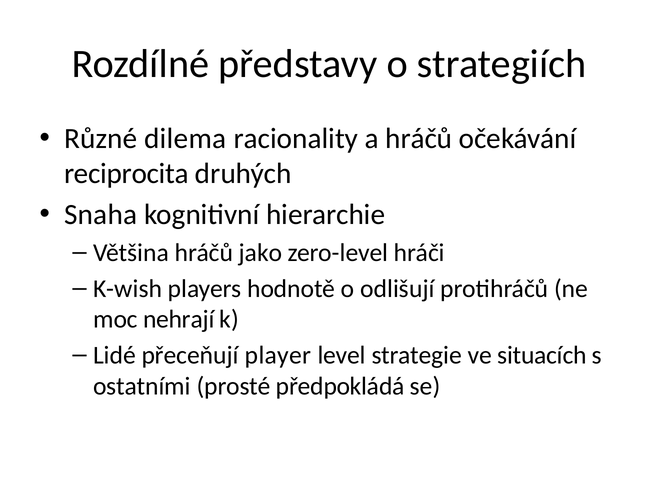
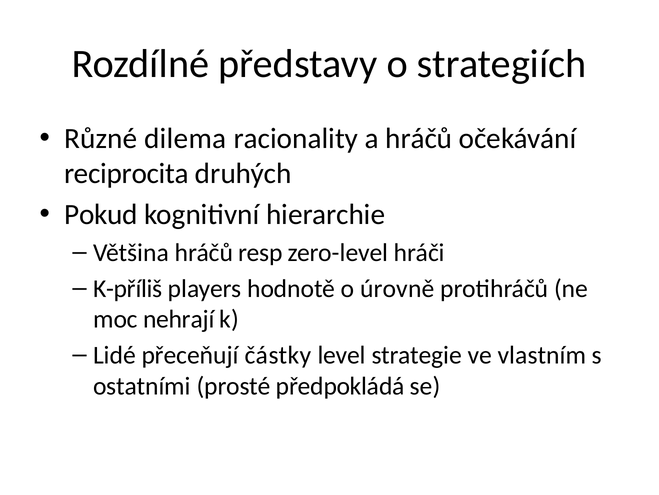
Snaha: Snaha -> Pokud (101, 214)
jako: jako -> resp (261, 252)
K-wish: K-wish -> K-příliš (128, 288)
odlišují: odlišují -> úrovně (397, 288)
player: player -> částky (278, 355)
situacích: situacích -> vlastním (542, 355)
